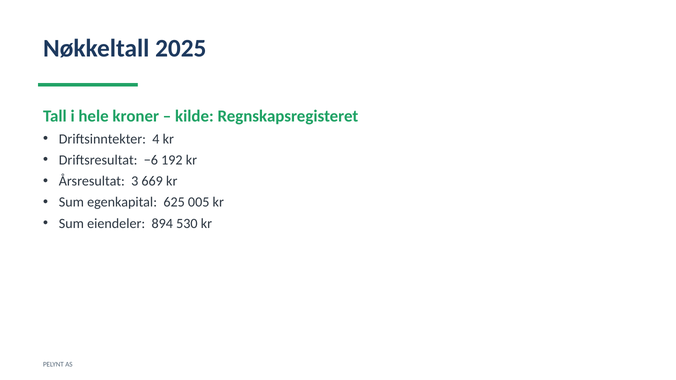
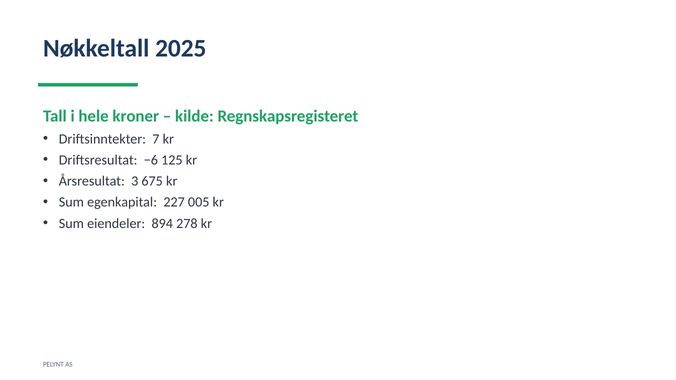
4: 4 -> 7 (156, 139)
192: 192 -> 125 (172, 160)
669: 669 -> 675 (152, 181)
625: 625 -> 227 (174, 202)
530: 530 -> 278 (187, 224)
